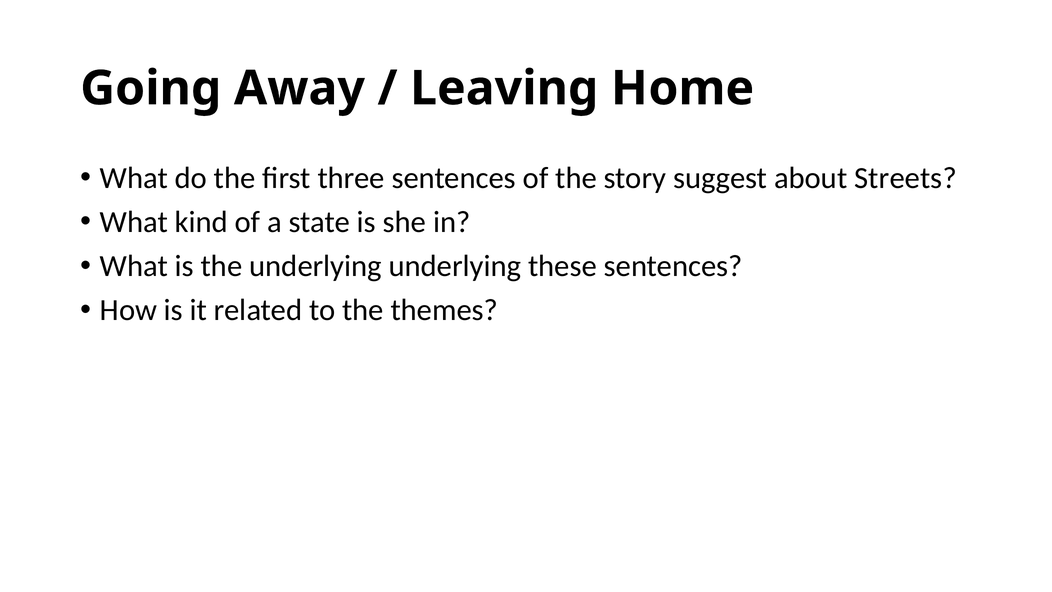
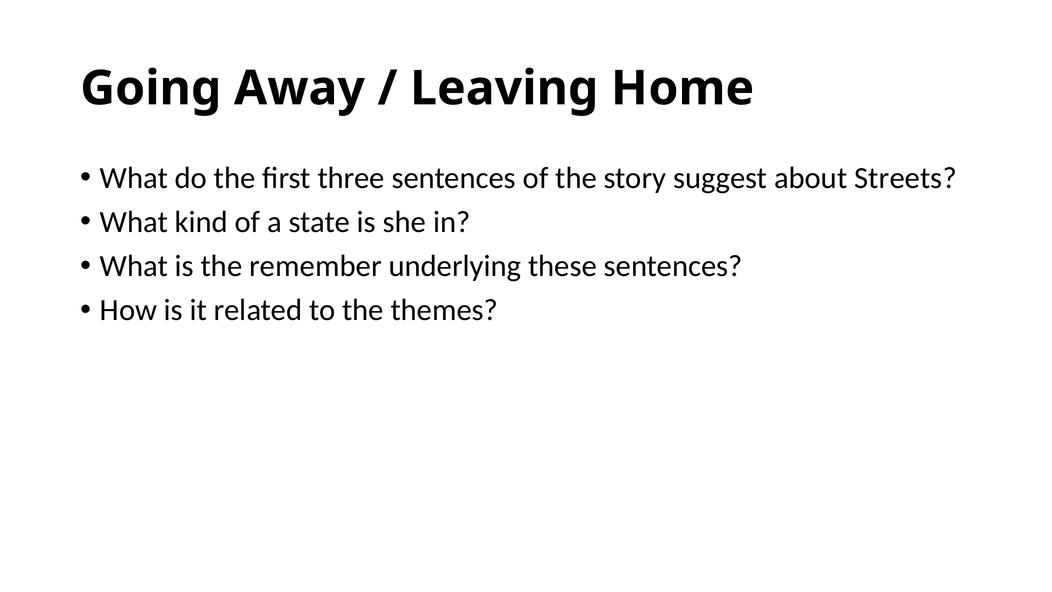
the underlying: underlying -> remember (316, 266)
